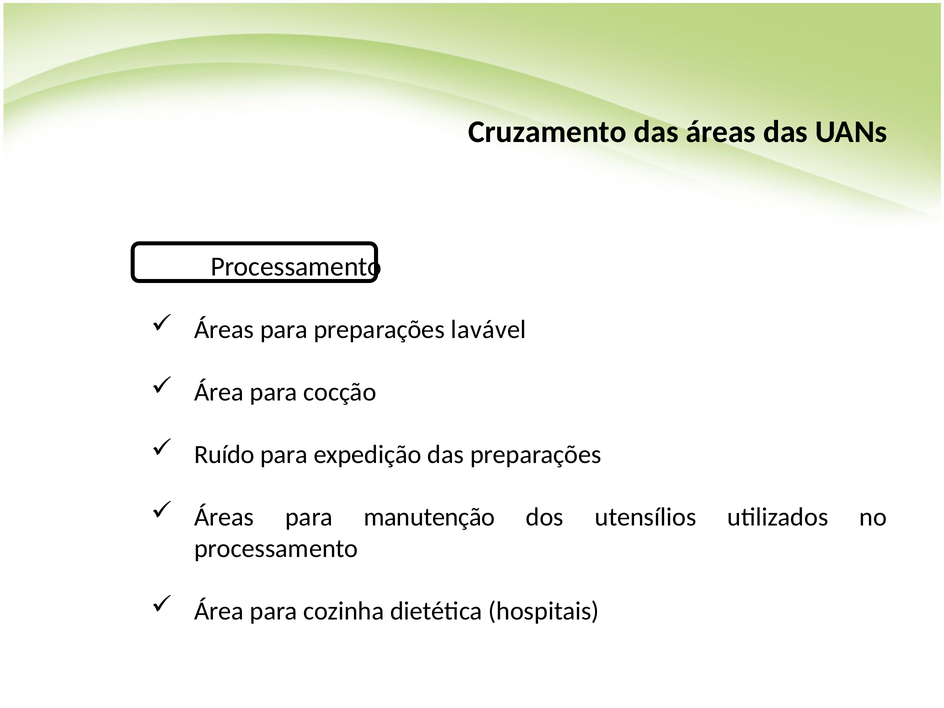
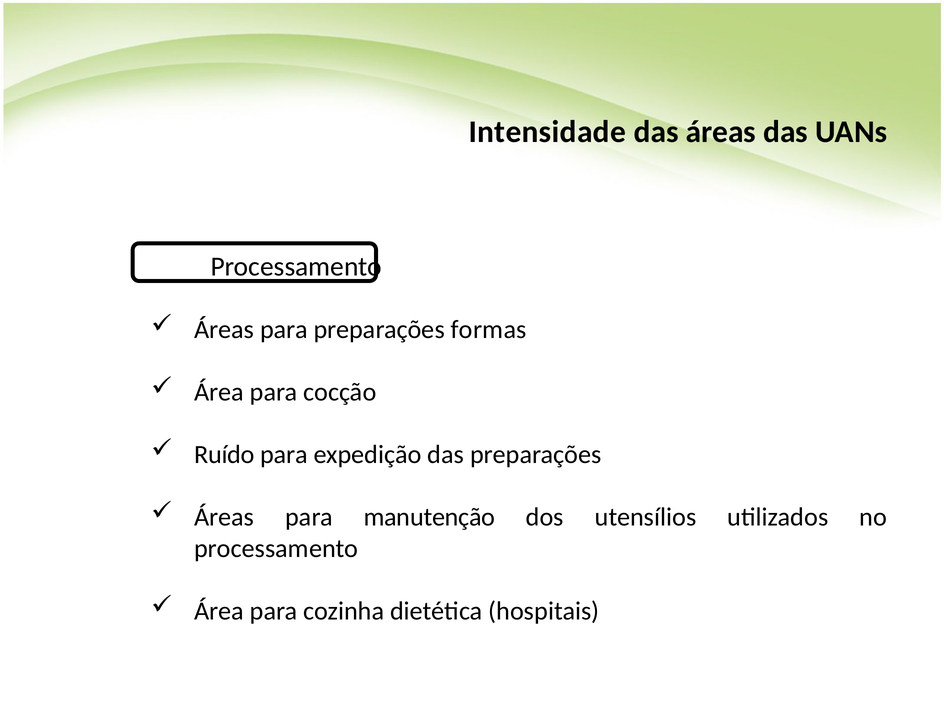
Cruzamento: Cruzamento -> Intensidade (547, 132)
lavável: lavável -> formas (489, 330)
